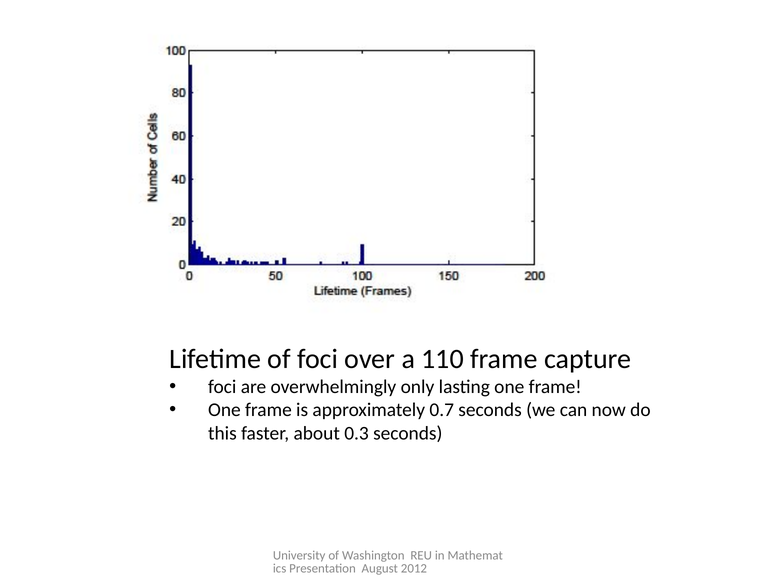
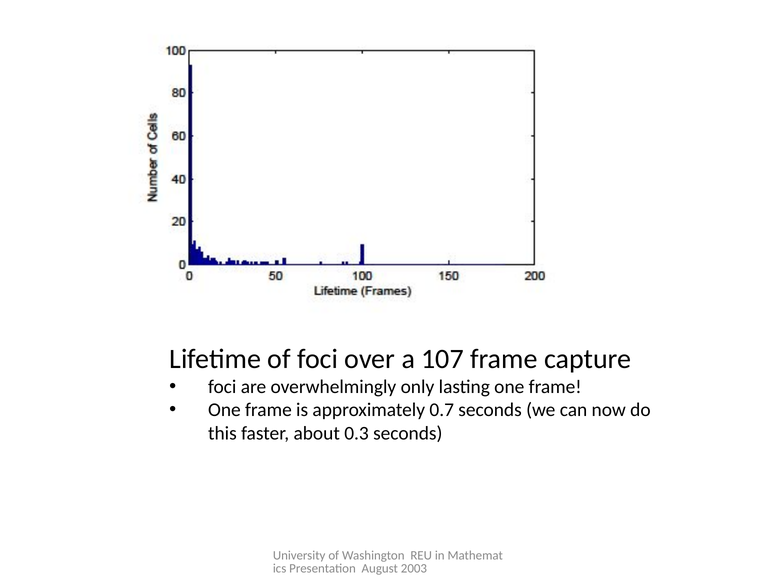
110: 110 -> 107 (443, 359)
2012: 2012 -> 2003 (414, 569)
